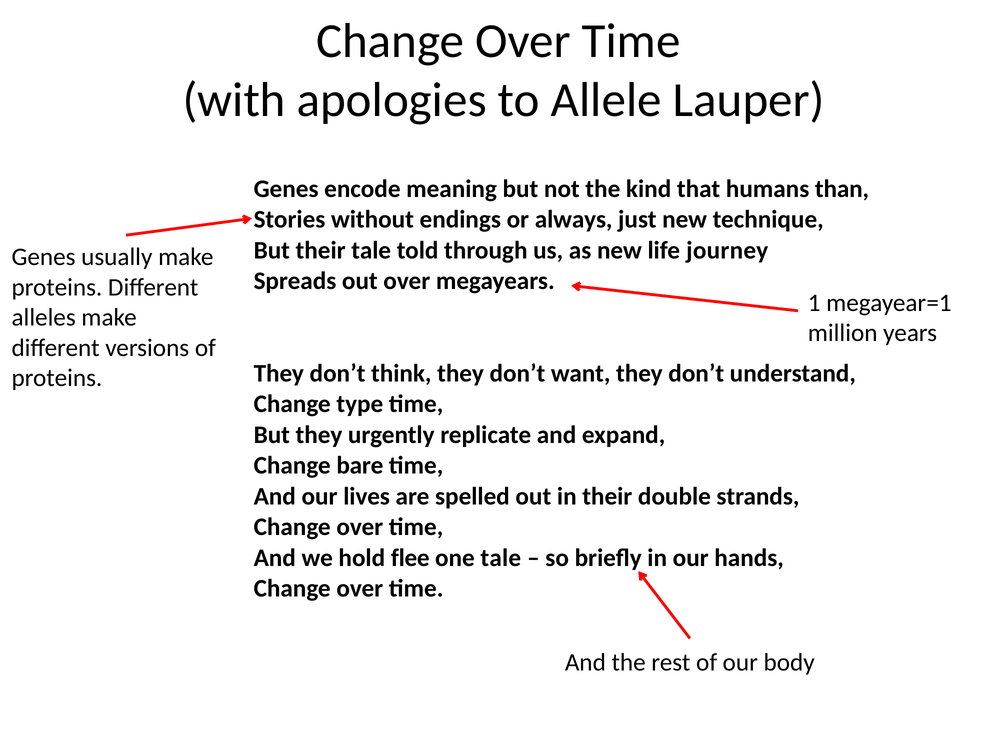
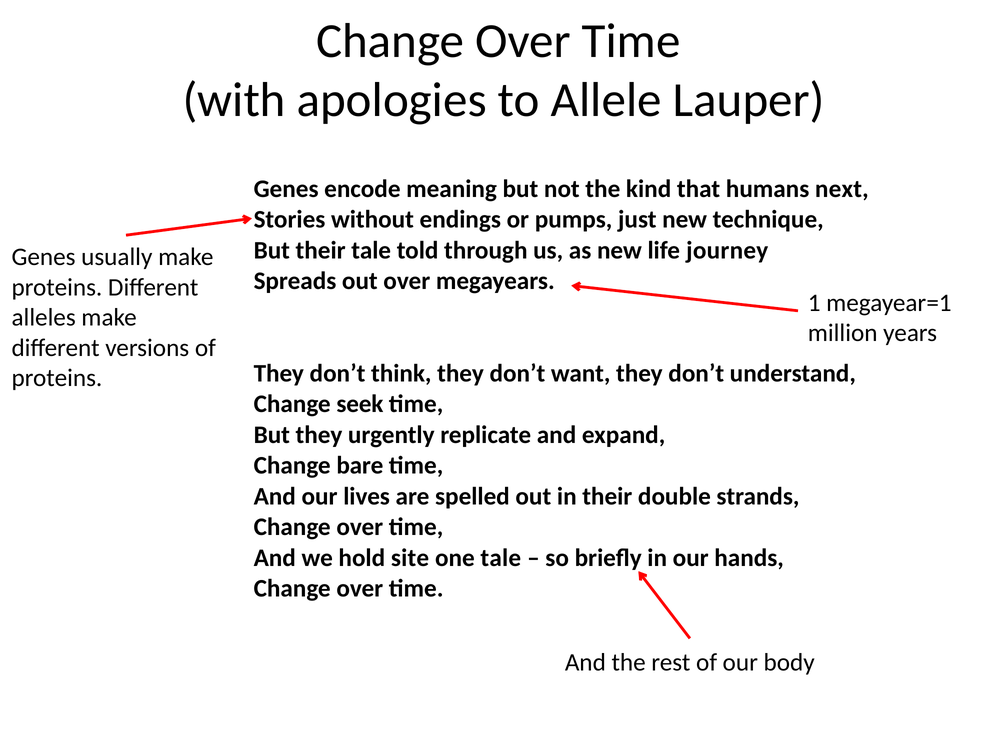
than: than -> next (842, 189)
always: always -> pumps (574, 219)
type: type -> seek (360, 404)
flee: flee -> site (410, 558)
